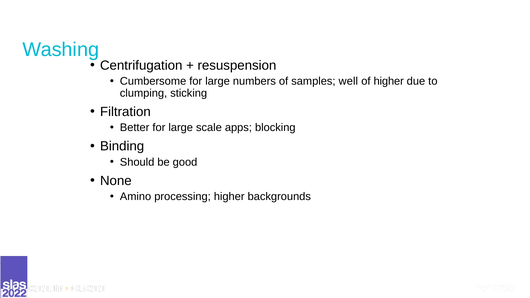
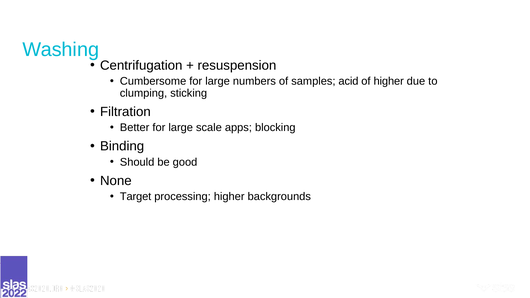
well: well -> acid (348, 81)
Amino: Amino -> Target (136, 197)
